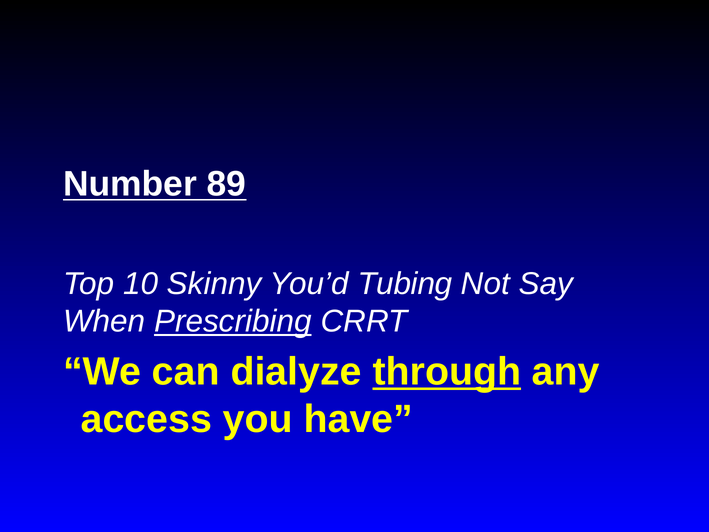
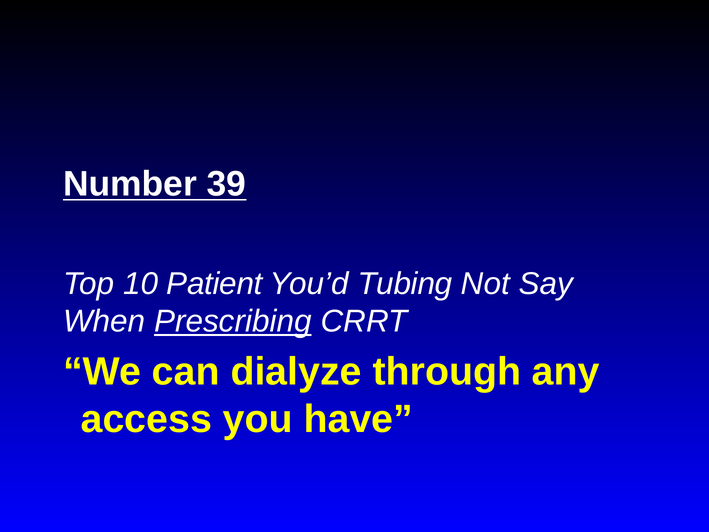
89: 89 -> 39 (226, 184)
Skinny: Skinny -> Patient (214, 284)
through underline: present -> none (447, 372)
